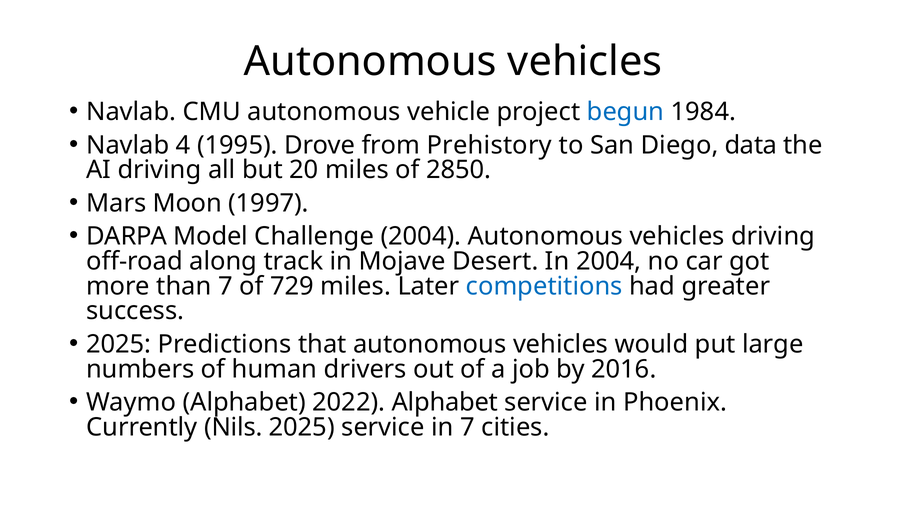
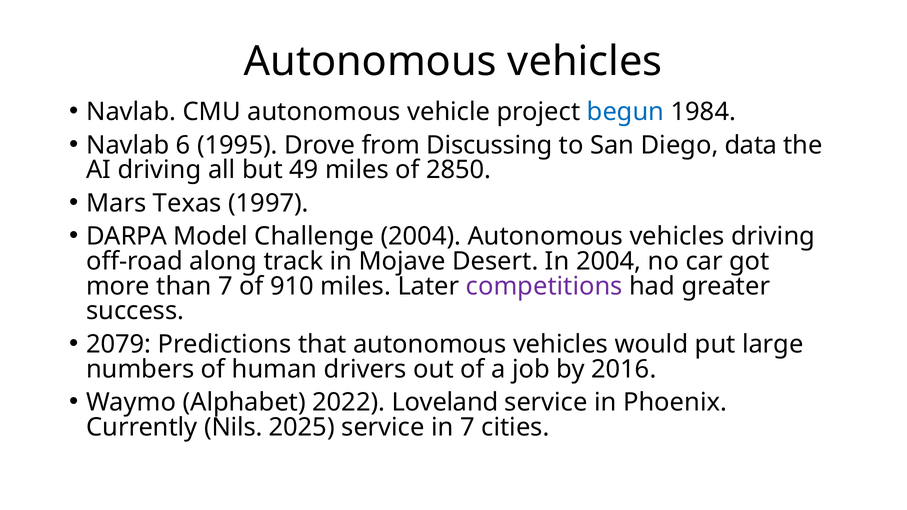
4: 4 -> 6 (183, 145)
Prehistory: Prehistory -> Discussing (490, 145)
20: 20 -> 49 (304, 170)
Moon: Moon -> Texas (187, 203)
729: 729 -> 910 (292, 286)
competitions colour: blue -> purple (544, 286)
2025: 2025 -> 2079 (119, 344)
2022 Alphabet: Alphabet -> Loveland (445, 403)
